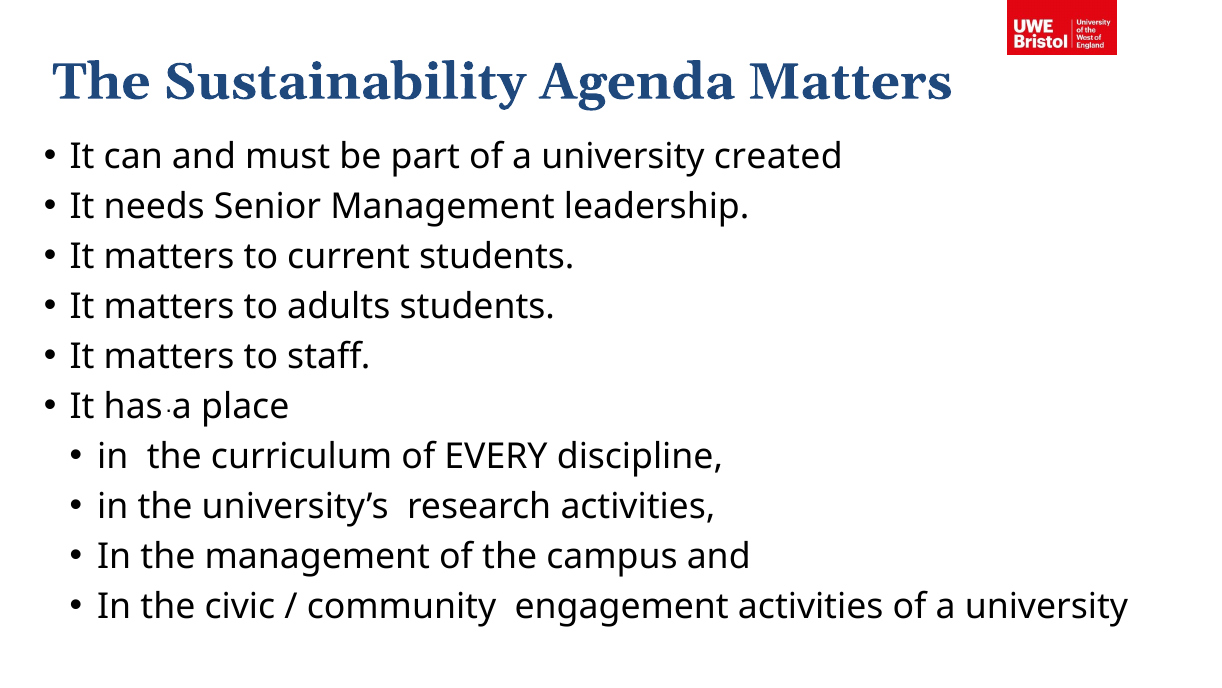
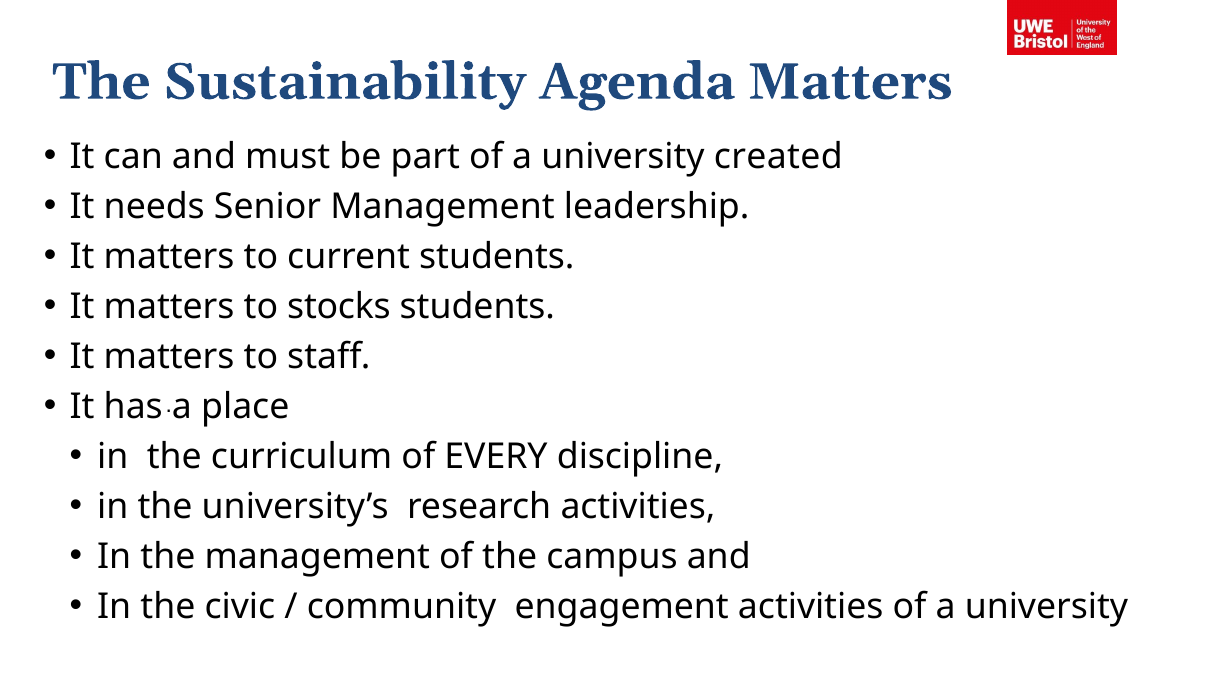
adults: adults -> stocks (339, 306)
